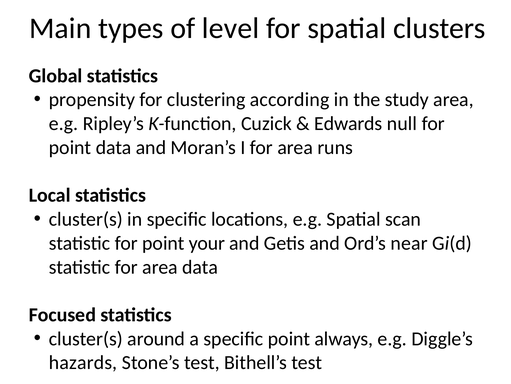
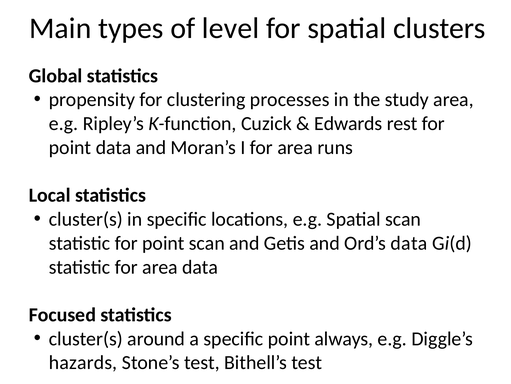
according: according -> processes (290, 100)
null: null -> rest (402, 123)
point your: your -> scan (207, 243)
Ord’s near: near -> data (409, 243)
